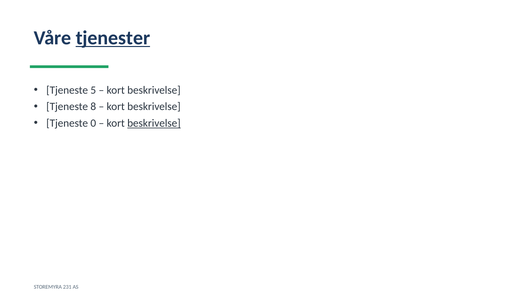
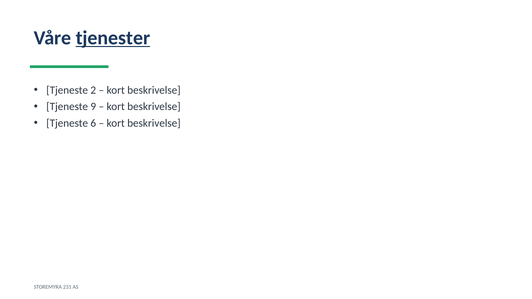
5: 5 -> 2 (93, 90)
8: 8 -> 9 (93, 107)
0: 0 -> 6 (93, 123)
beskrivelse underline: present -> none (154, 123)
